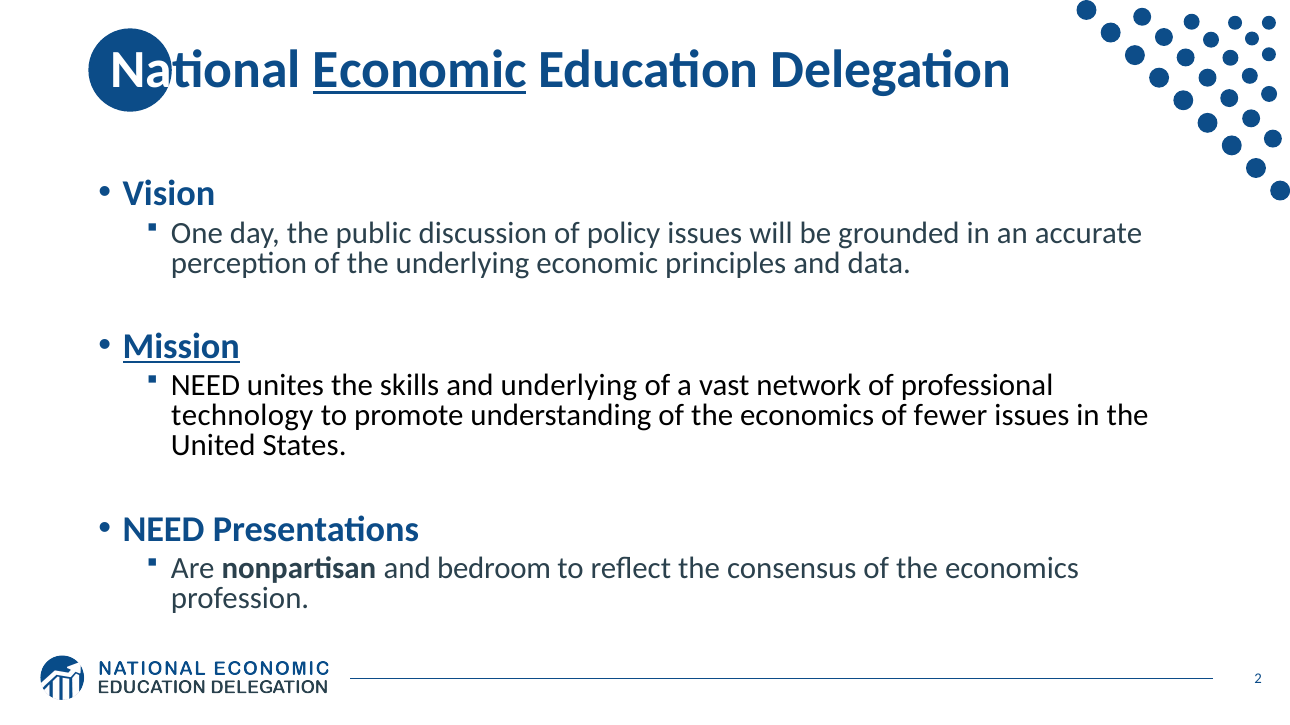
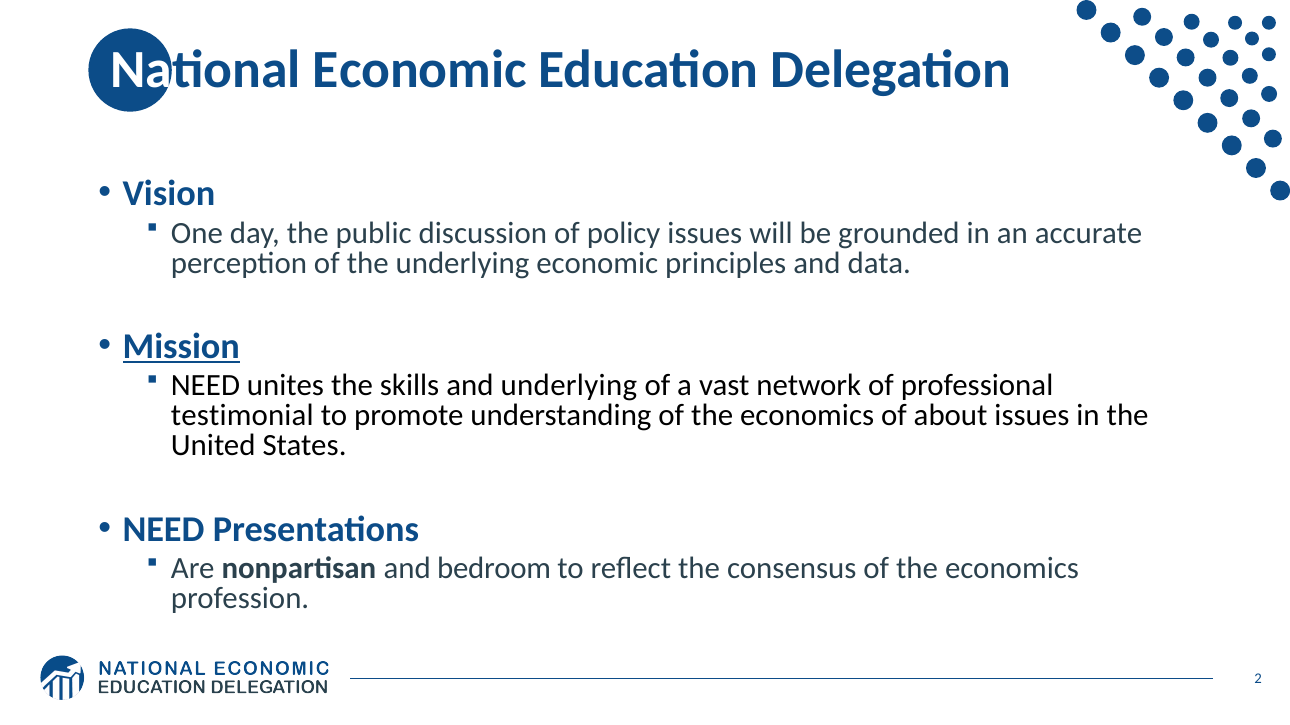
Economic underline: present -> none (420, 70)
technology: technology -> testimonial (242, 416)
fewer: fewer -> about (951, 416)
